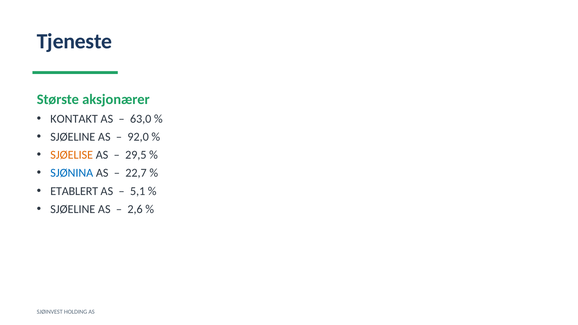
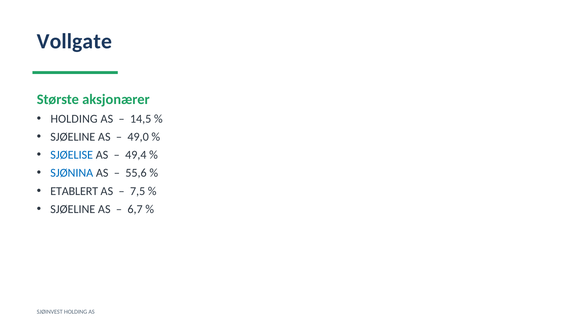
Tjeneste: Tjeneste -> Vollgate (74, 41)
KONTAKT: KONTAKT -> HOLDING (74, 119)
63,0: 63,0 -> 14,5 (141, 119)
92,0: 92,0 -> 49,0 (138, 137)
SJØELISE colour: orange -> blue (72, 155)
29,5: 29,5 -> 49,4 (136, 155)
22,7: 22,7 -> 55,6 (136, 173)
5,1: 5,1 -> 7,5 (138, 191)
2,6: 2,6 -> 6,7 (135, 209)
